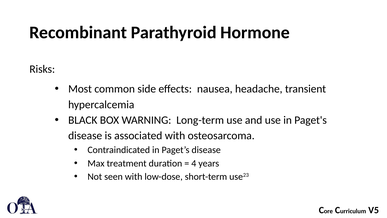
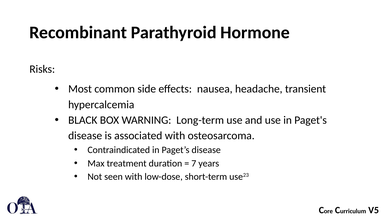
4: 4 -> 7 (194, 163)
